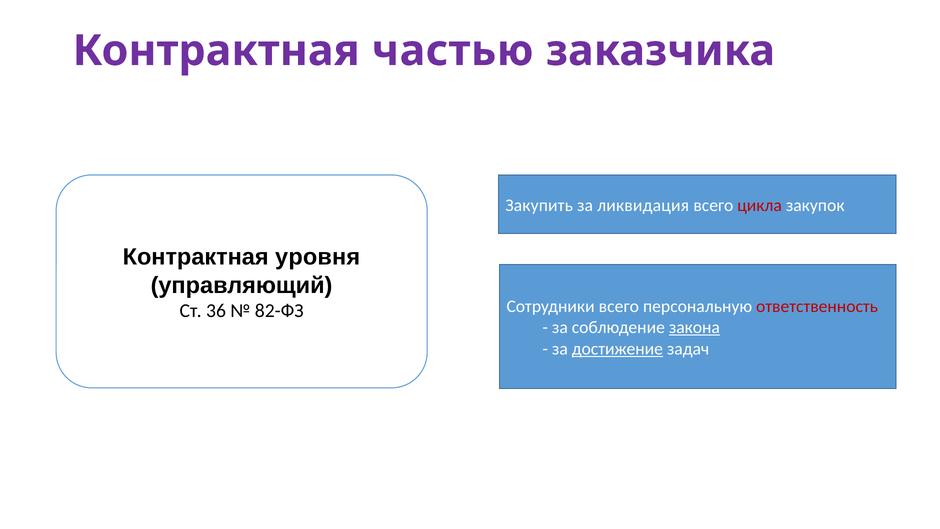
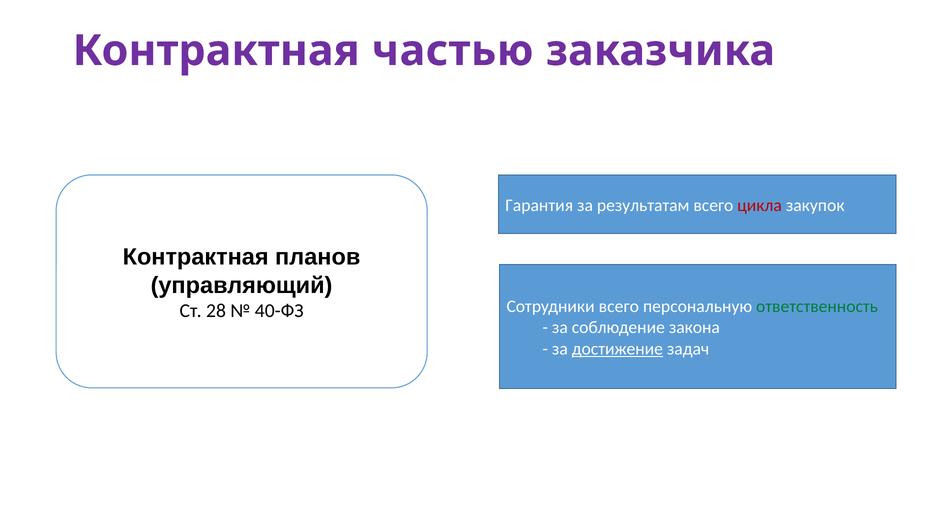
Закупить: Закупить -> Гарантия (539, 205)
ликвидация: ликвидация -> результатам (643, 205)
уровня: уровня -> планов (318, 257)
ответственность colour: red -> green (817, 306)
36: 36 -> 28 (216, 311)
82-ФЗ: 82-ФЗ -> 40-ФЗ (279, 311)
закона underline: present -> none (694, 327)
